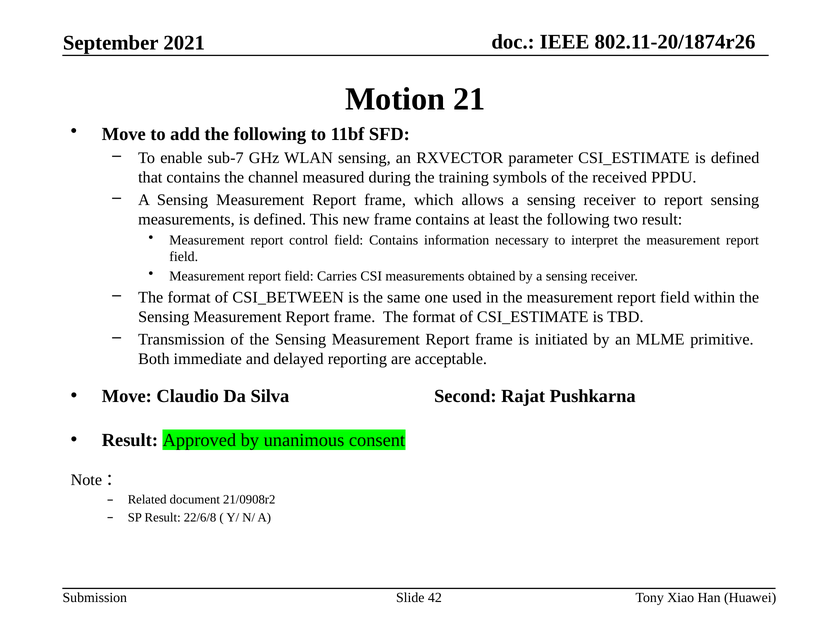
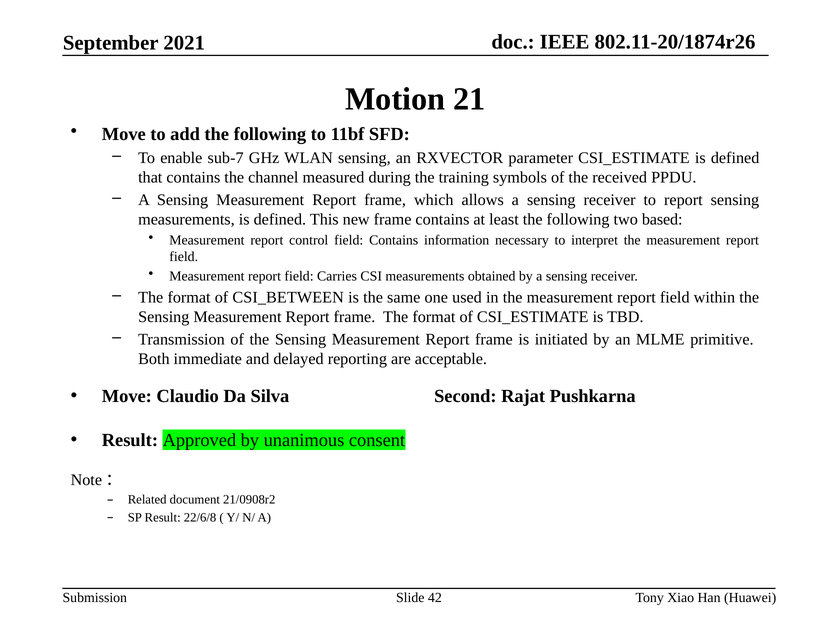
two result: result -> based (662, 220)
